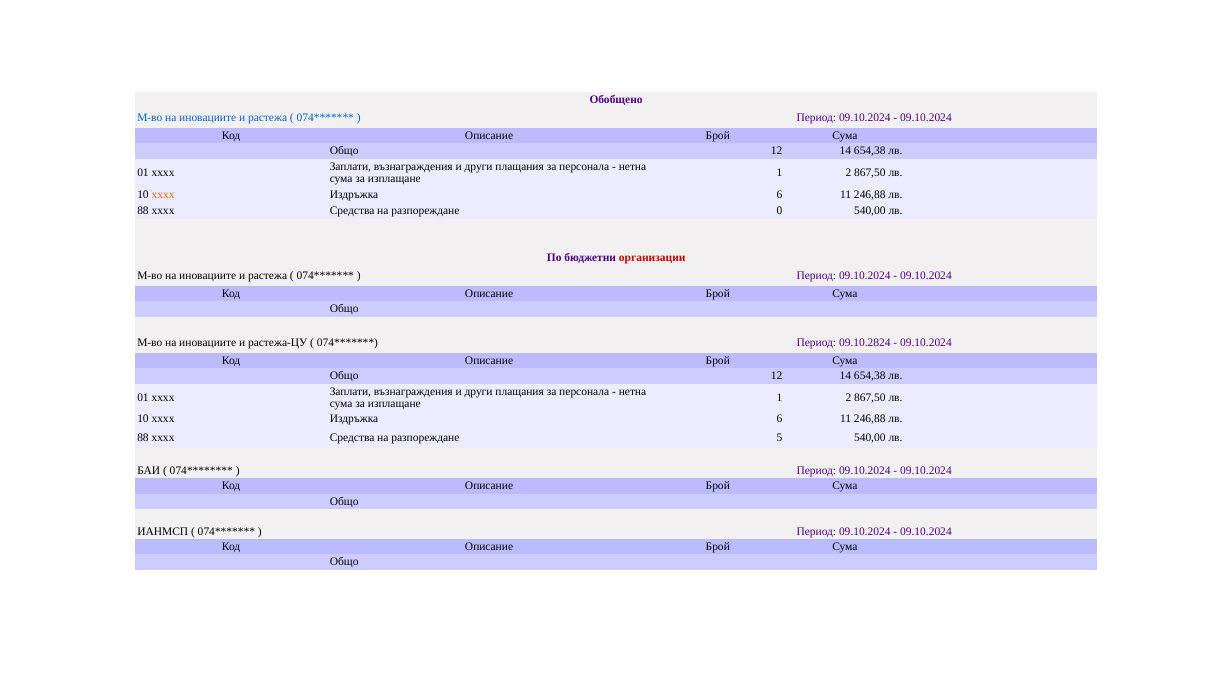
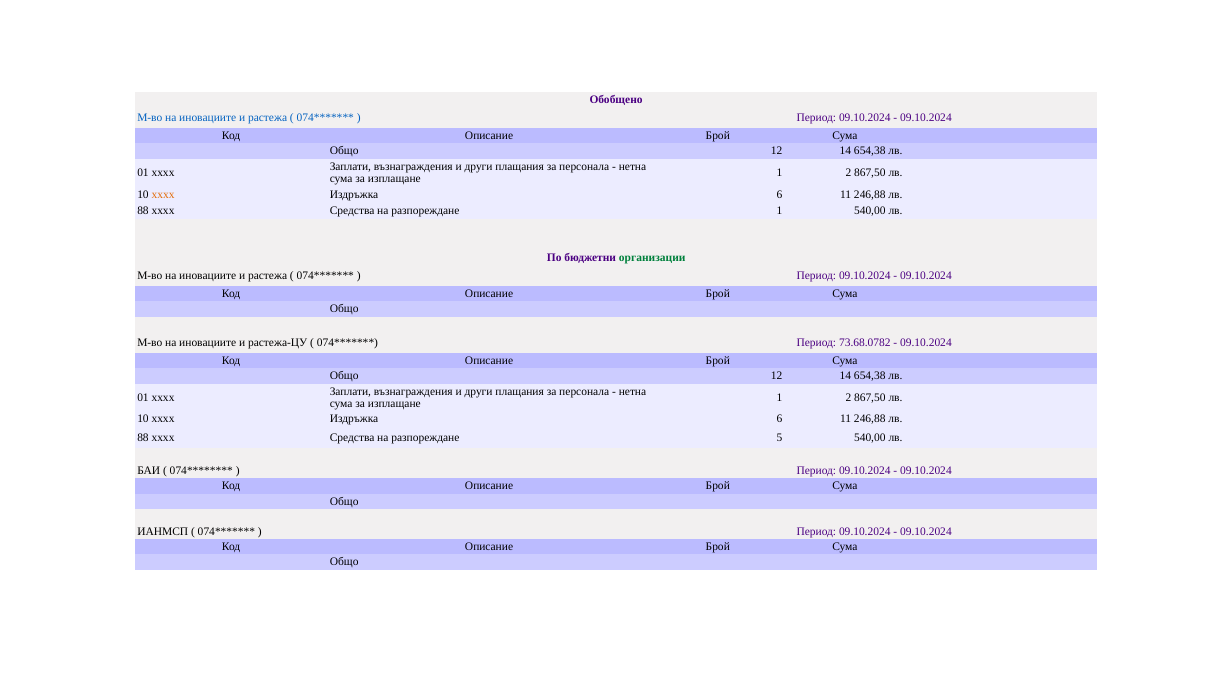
разпореждане 0: 0 -> 1 (780, 211)
организации colour: red -> green (652, 257)
09.10.2824: 09.10.2824 -> 73.68.0782 (865, 343)
